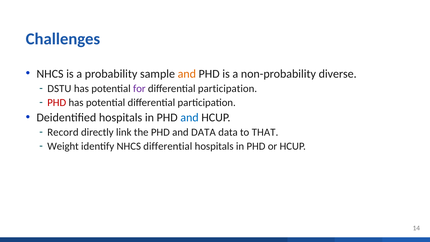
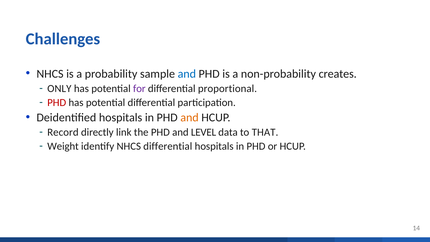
and colour: orange -> blue (187, 74)
diverse: diverse -> creates (338, 74)
DSTU: DSTU -> ONLY (59, 88)
participation: participation -> proportional (227, 88)
and colour: blue -> orange (190, 117)
and DATA: DATA -> LEVEL (204, 132)
